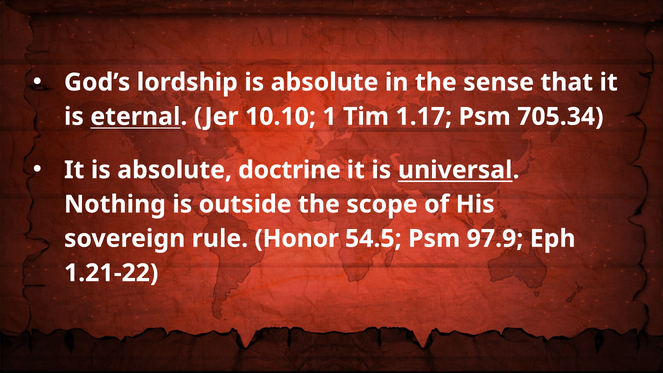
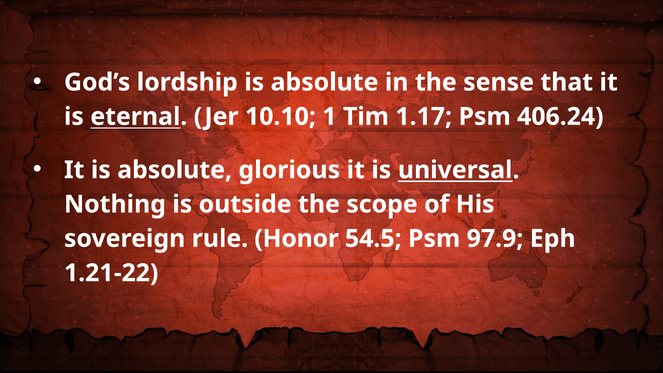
705.34: 705.34 -> 406.24 (560, 117)
doctrine: doctrine -> glorious (289, 170)
